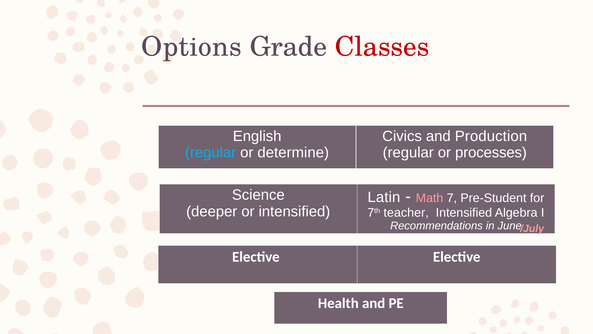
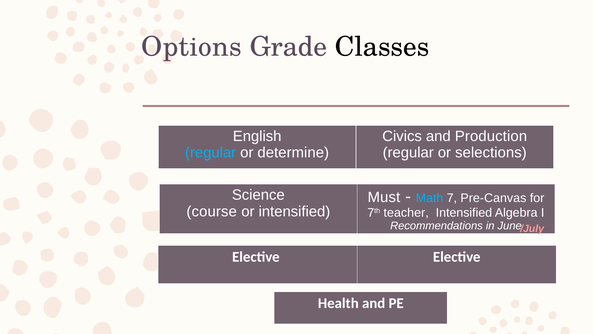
Classes colour: red -> black (382, 47)
processes: processes -> selections (491, 152)
Latin: Latin -> Must (384, 197)
Math colour: pink -> light blue (430, 198)
Pre-Student: Pre-Student -> Pre-Canvas (493, 198)
deeper: deeper -> course (212, 211)
